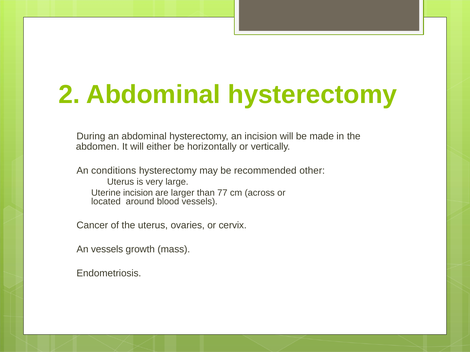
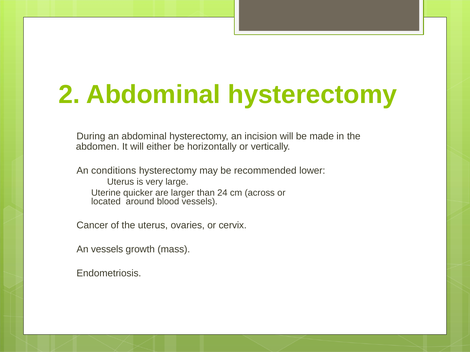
other: other -> lower (312, 171)
Uterine incision: incision -> quicker (138, 193)
77: 77 -> 24 (222, 193)
